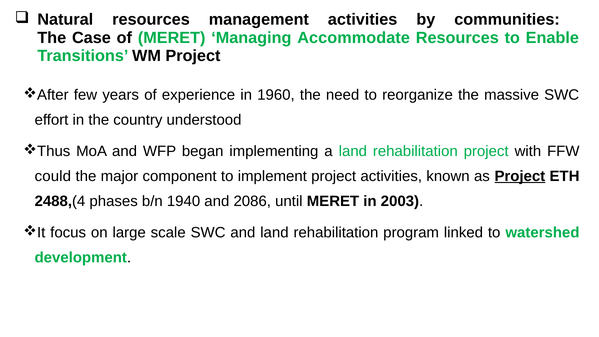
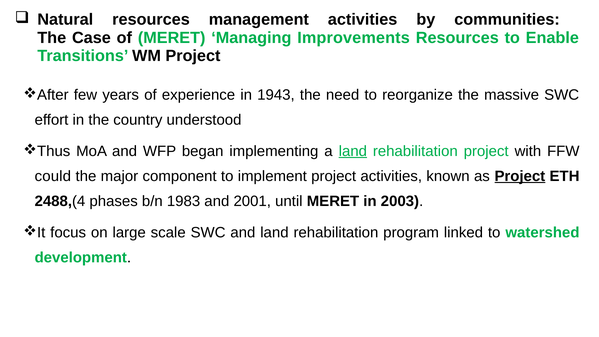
Accommodate: Accommodate -> Improvements (354, 38)
1960: 1960 -> 1943 (276, 95)
land underline: none -> present (353, 151)
1940: 1940 -> 1983 (184, 201)
2086: 2086 -> 2001 (252, 201)
